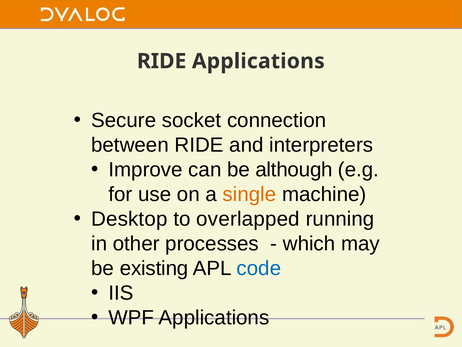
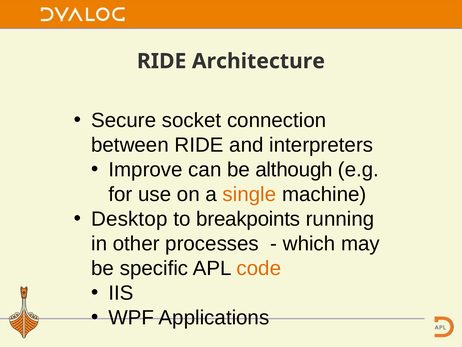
RIDE Applications: Applications -> Architecture (258, 61)
overlapped: overlapped -> breakpoints (248, 219)
existing: existing -> specific (154, 268)
code colour: blue -> orange (259, 268)
